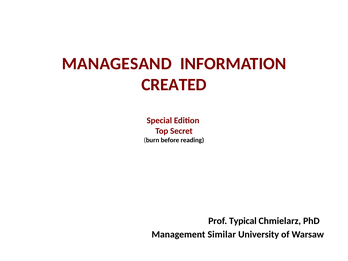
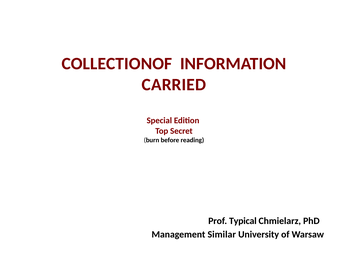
MANAGESAND: MANAGESAND -> COLLECTIONOF (117, 64)
CREATED: CREATED -> CARRIED (174, 85)
